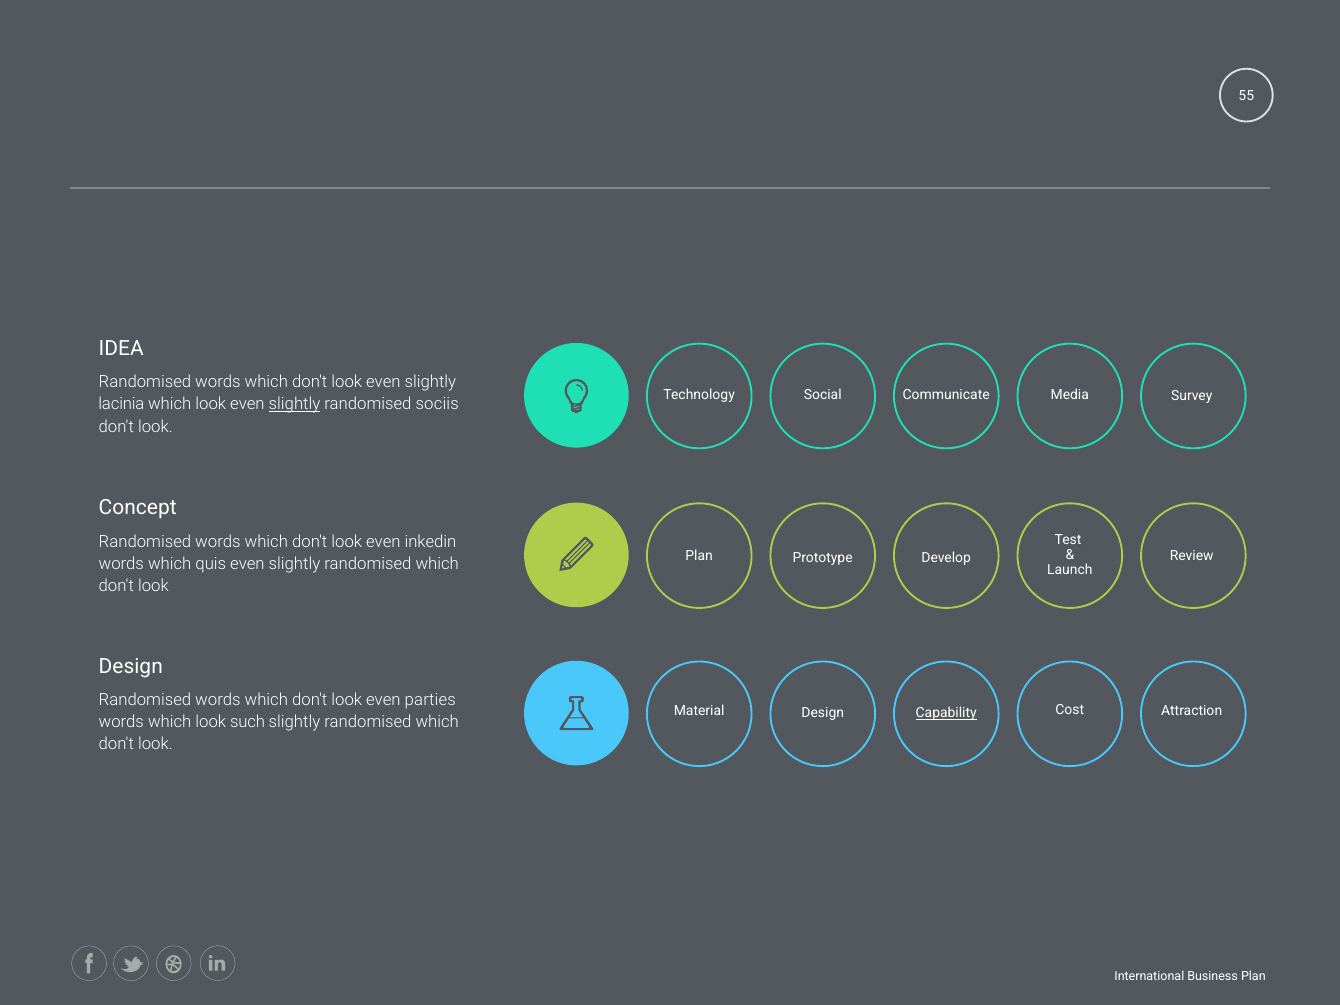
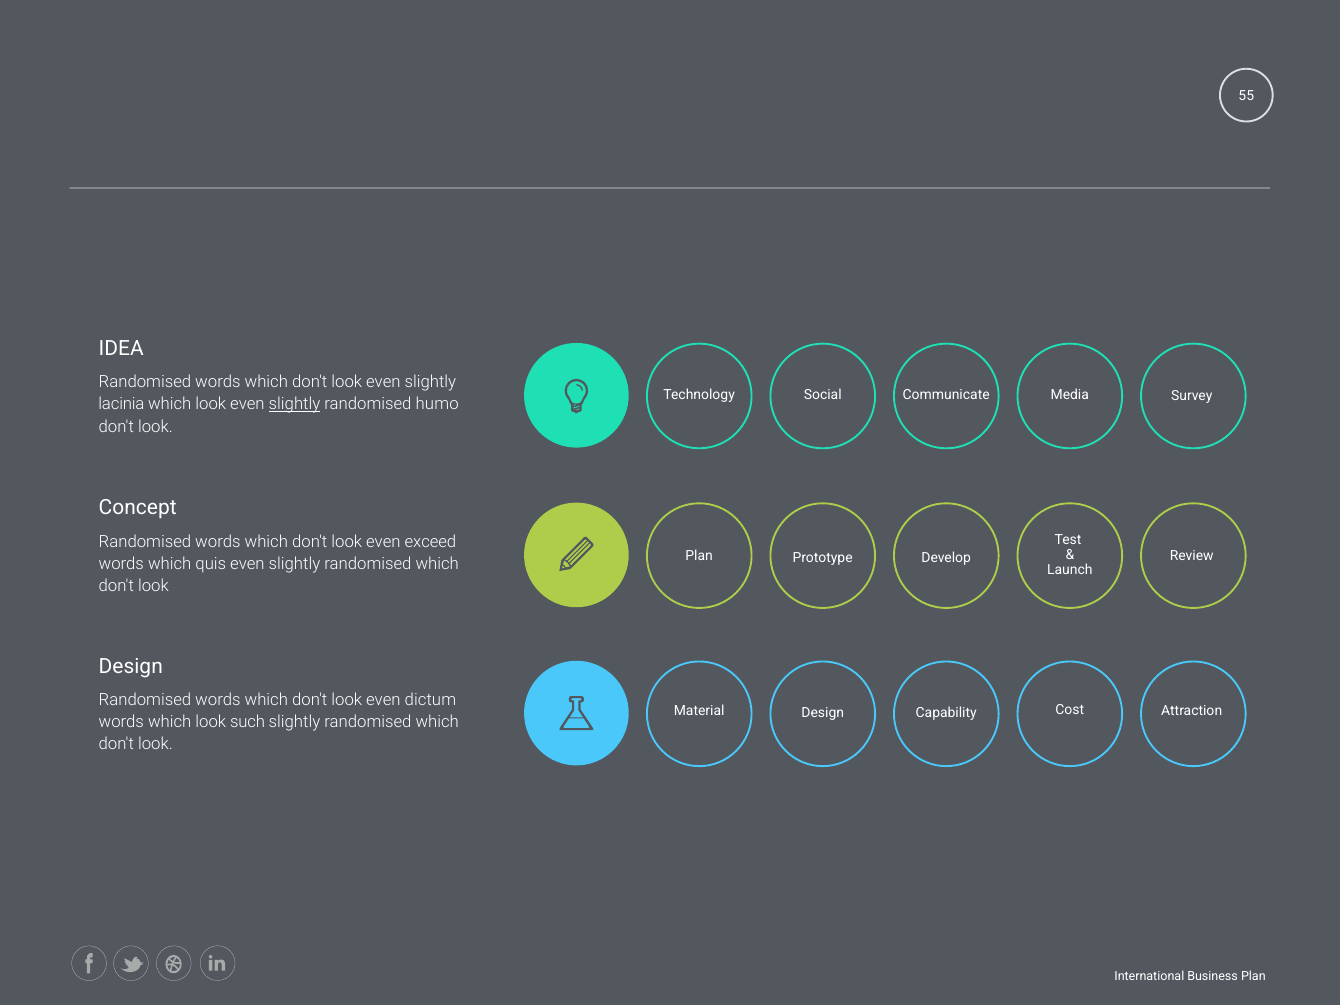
sociis: sociis -> humo (437, 404)
inkedin: inkedin -> exceed (430, 542)
parties: parties -> dictum (430, 700)
Capability underline: present -> none (946, 713)
